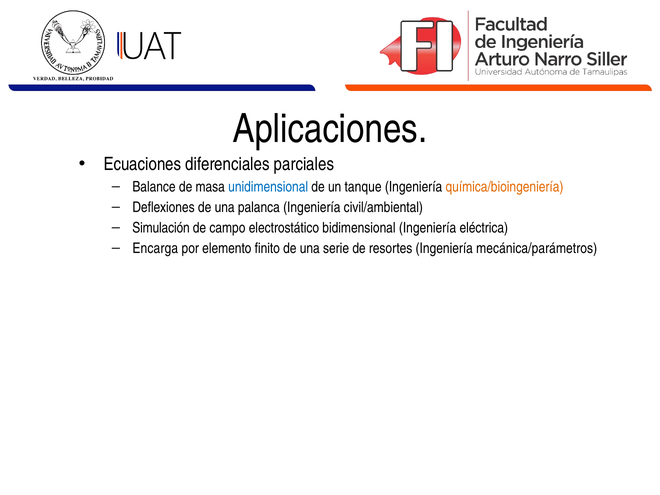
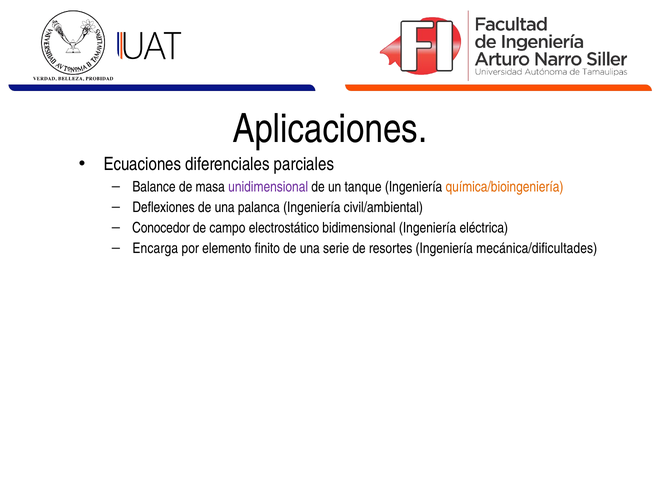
unidimensional colour: blue -> purple (268, 187)
Simulación: Simulación -> Conocedor (161, 228)
mecánica/parámetros: mecánica/parámetros -> mecánica/dificultades (537, 248)
